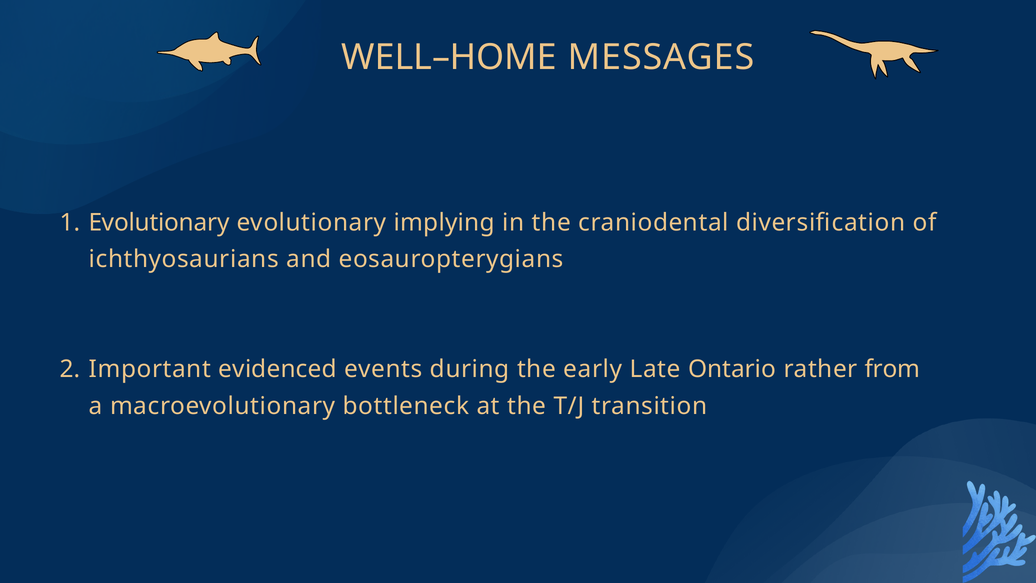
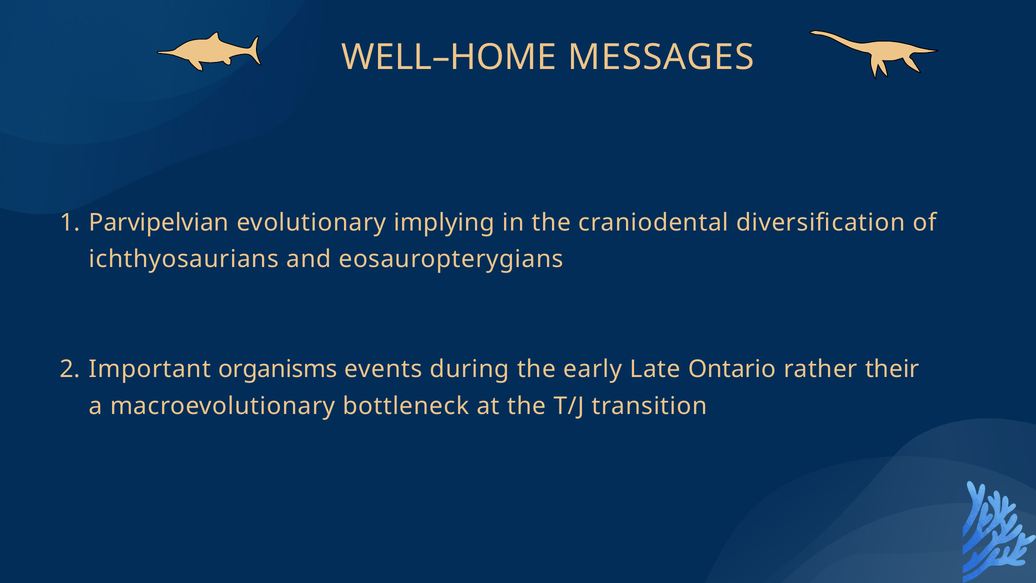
Evolutionary: Evolutionary -> Parvipelvian (159, 222)
evidenced: evidenced -> organisms (278, 369)
from: from -> their (892, 369)
